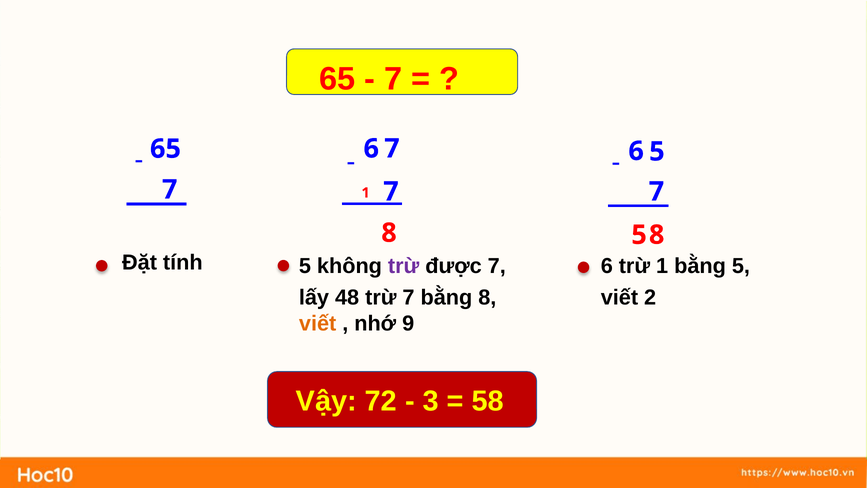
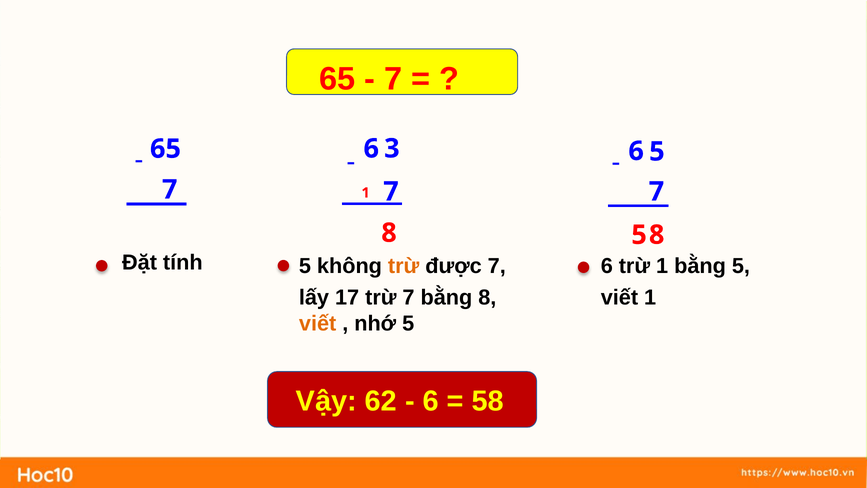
7: 7 -> 3 (392, 148)
trừ colour: purple -> orange (404, 266)
48: 48 -> 17 (347, 297)
viết 2: 2 -> 1 (650, 298)
nhớ 9: 9 -> 5 (408, 323)
72: 72 -> 62 (381, 401)
3: 3 -> 6 (431, 401)
